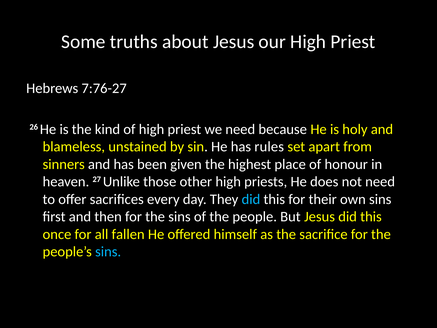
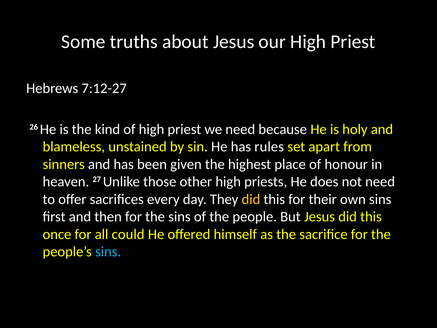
7:76-27: 7:76-27 -> 7:12-27 (104, 88)
did colour: light blue -> yellow (251, 199)
fallen: fallen -> could (128, 234)
